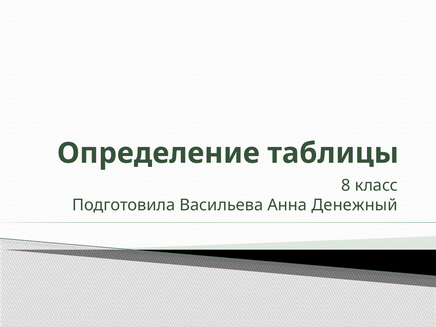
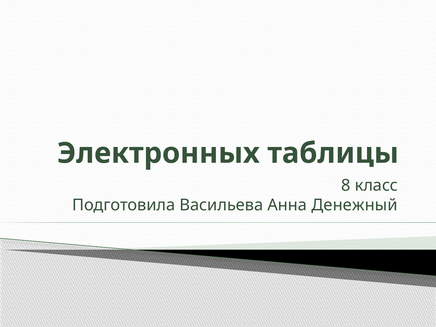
Определение: Определение -> Электронных (158, 153)
